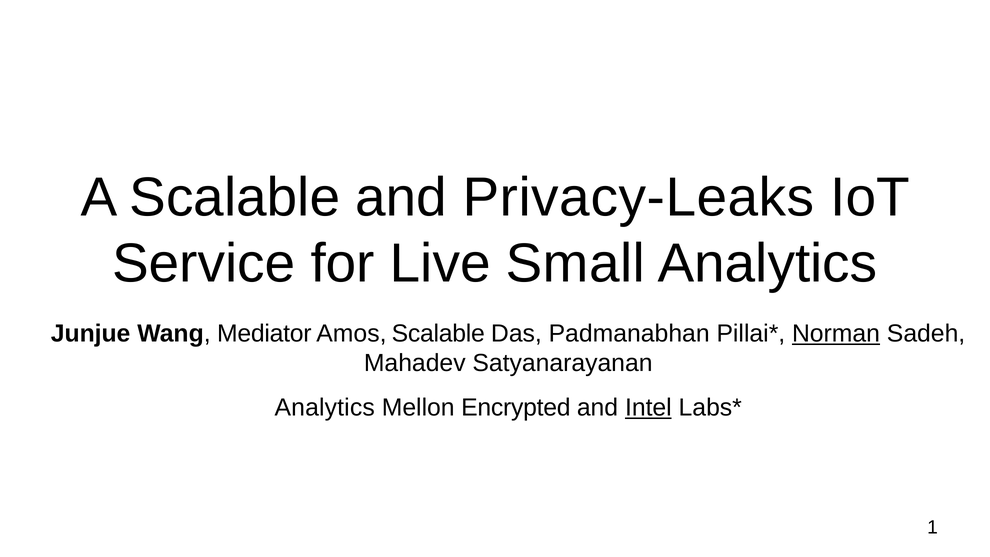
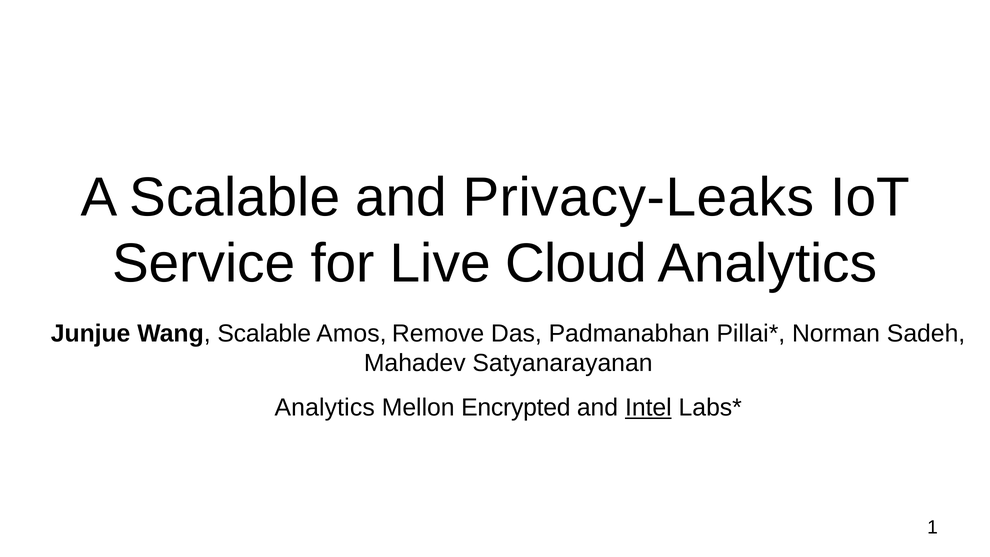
Small: Small -> Cloud (576, 264)
Wang Mediator: Mediator -> Scalable (264, 333)
Amos Scalable: Scalable -> Remove (438, 333)
Norman underline: present -> none (836, 333)
